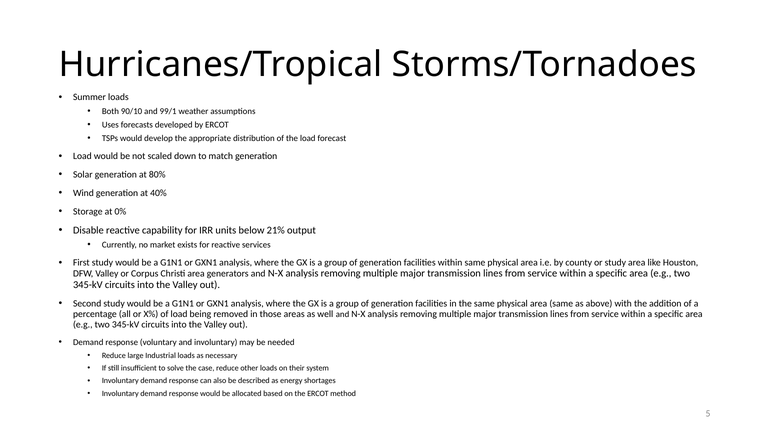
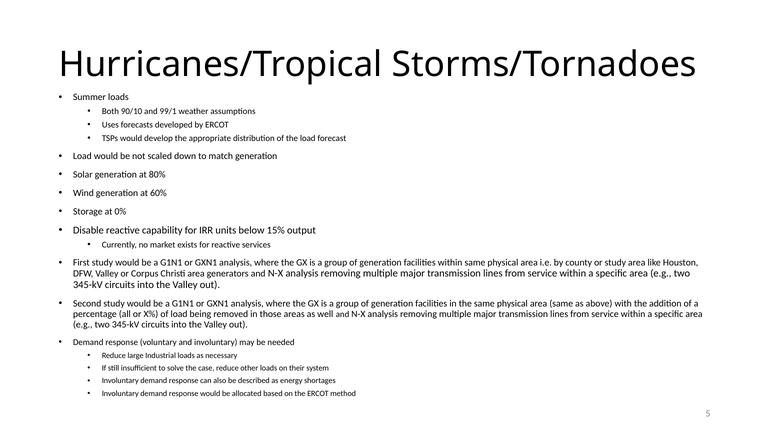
40%: 40% -> 60% (158, 193)
21%: 21% -> 15% (276, 230)
